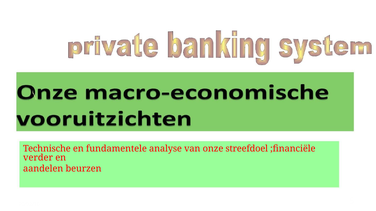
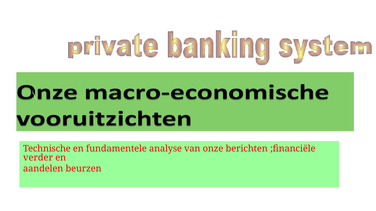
streefdoel: streefdoel -> berichten (247, 149)
